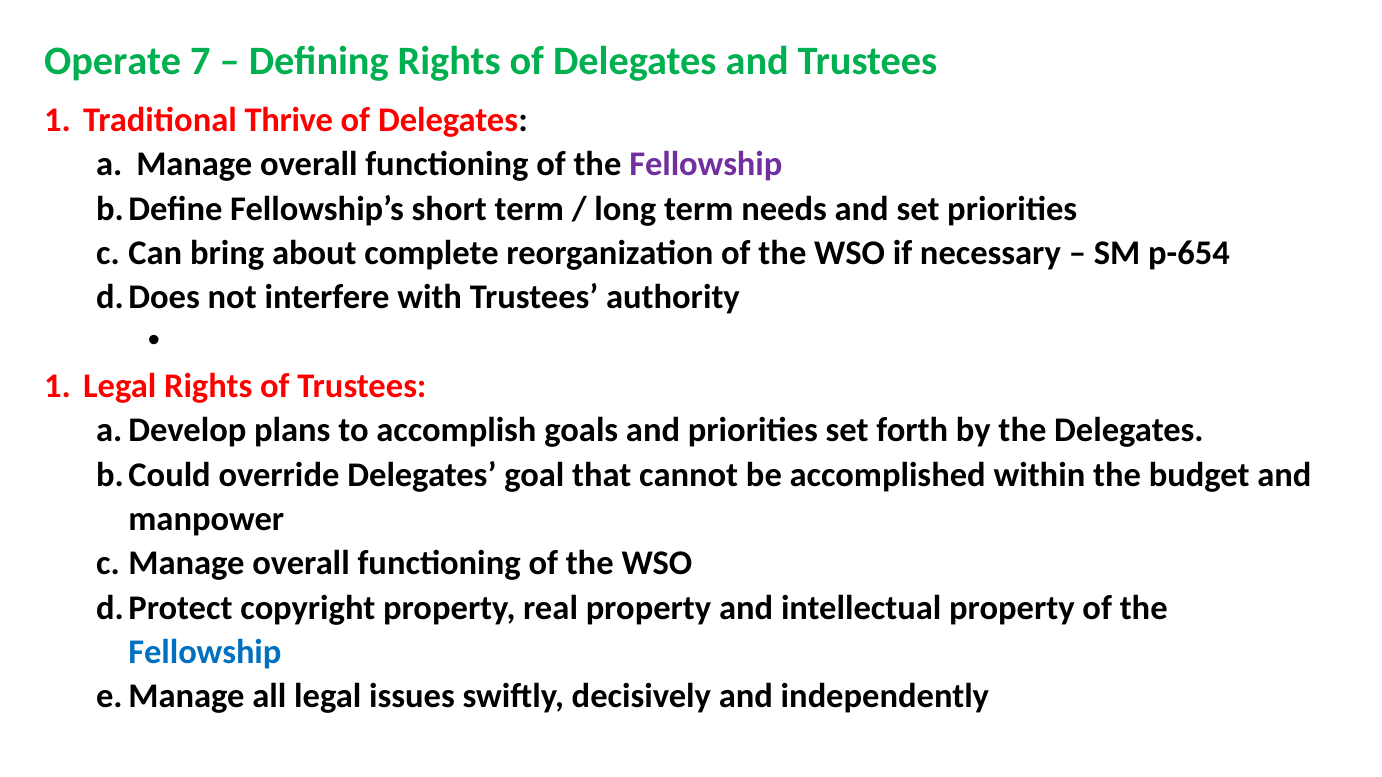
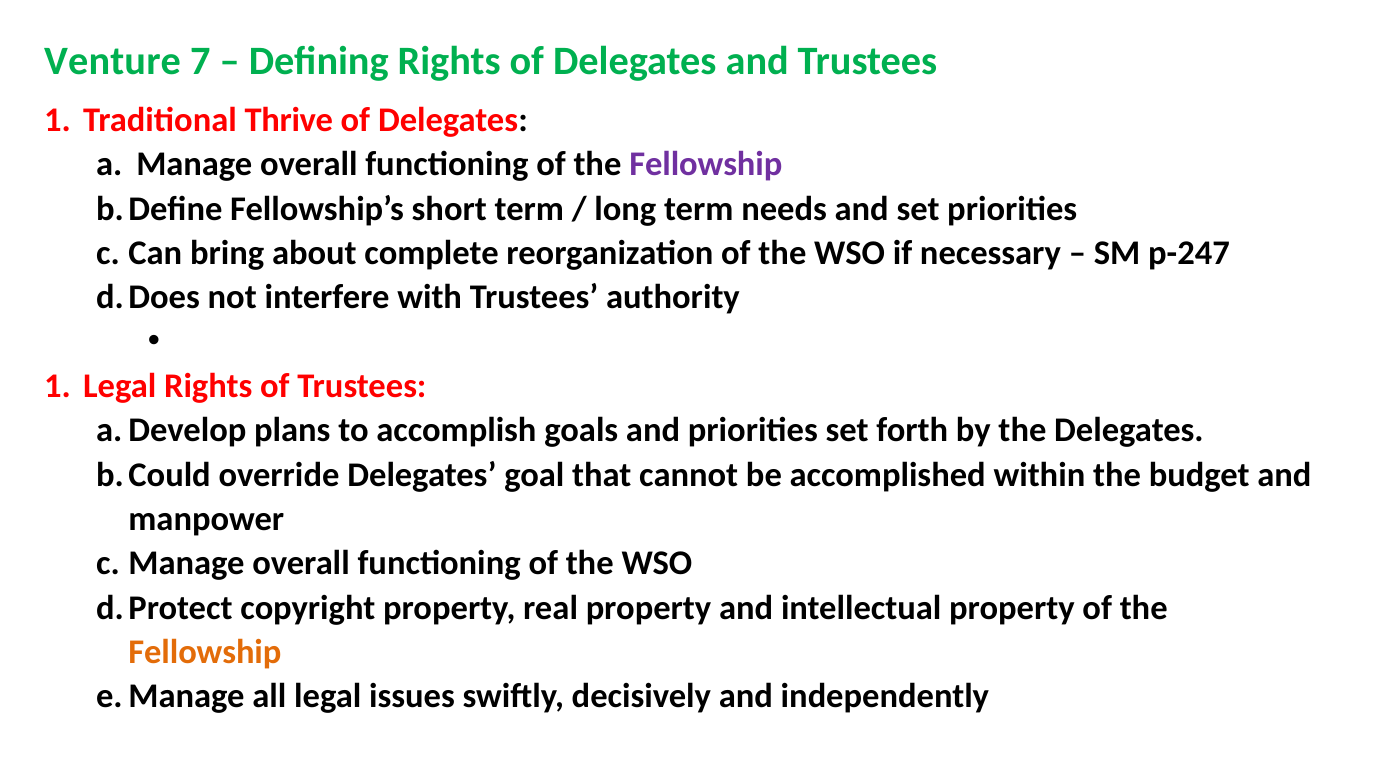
Operate: Operate -> Venture (113, 61)
p-654: p-654 -> p-247 (1189, 253)
Fellowship colour: blue -> orange (205, 652)
